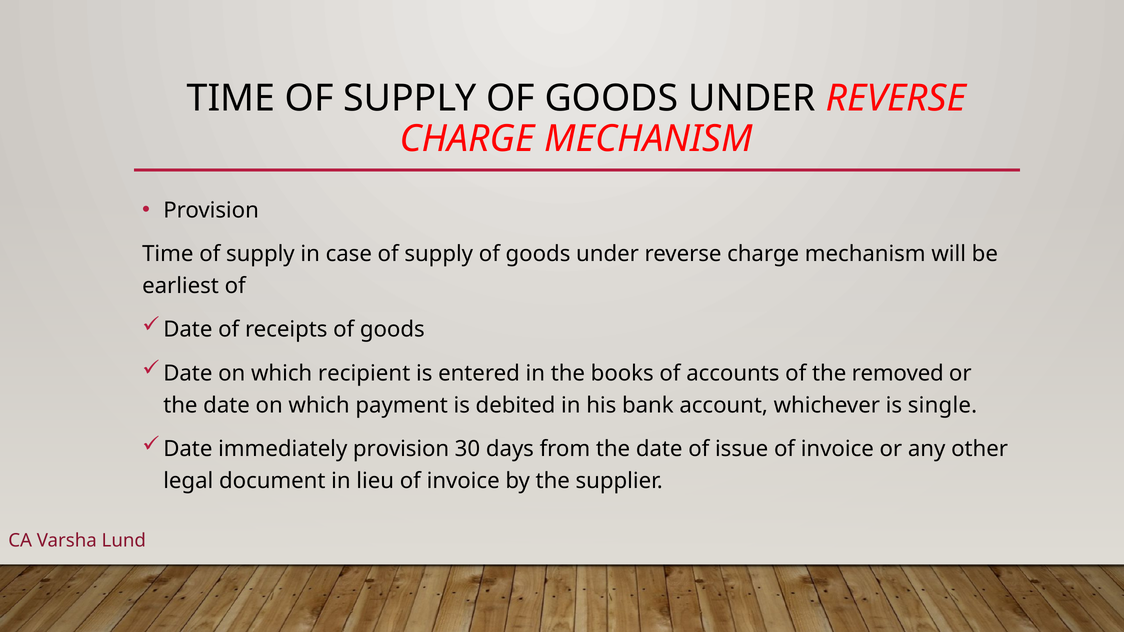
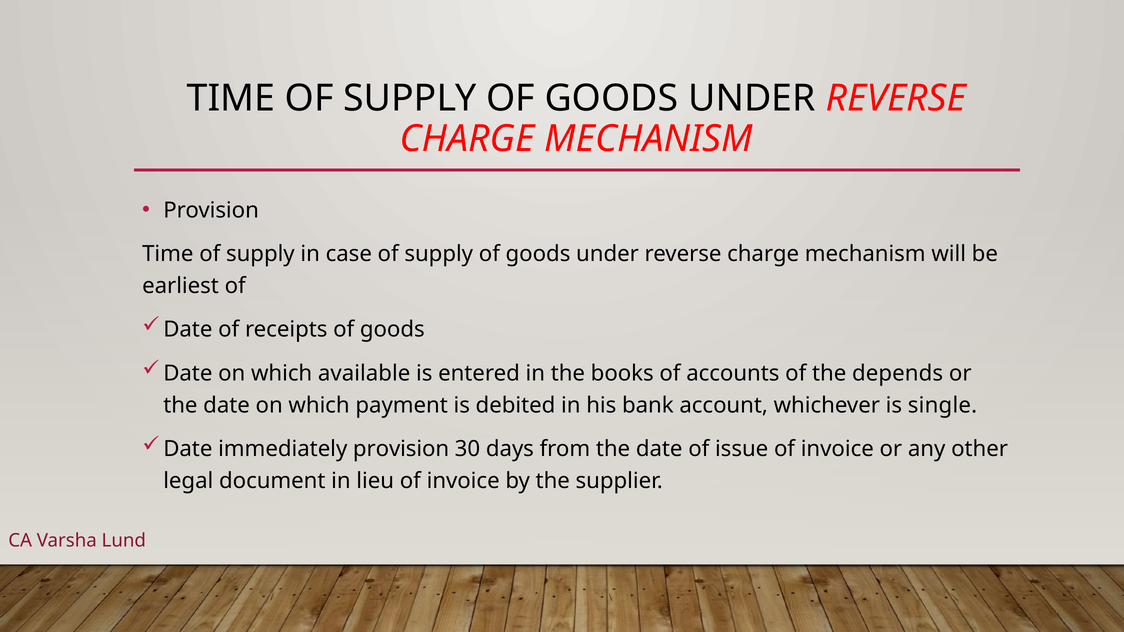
recipient: recipient -> available (364, 373)
removed: removed -> depends (898, 373)
